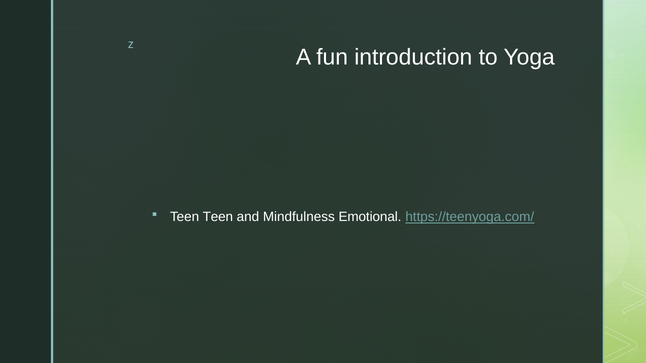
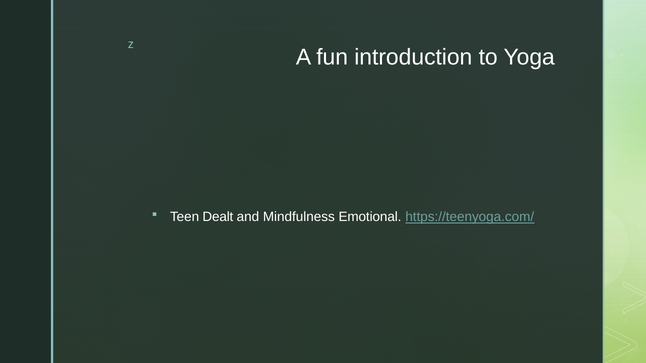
Teen Teen: Teen -> Dealt (218, 217)
